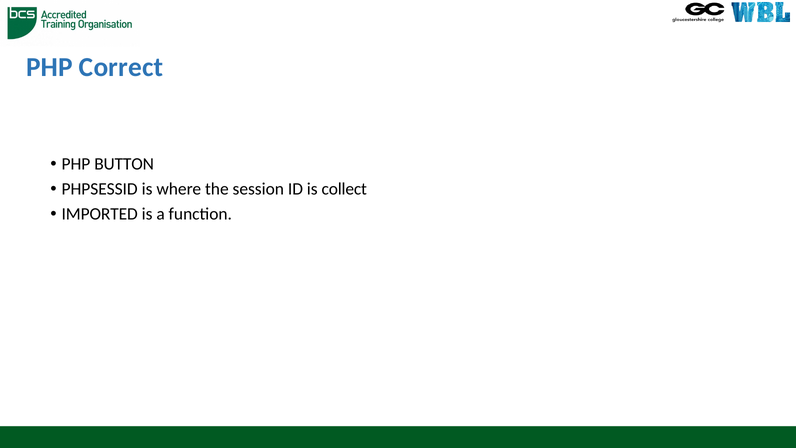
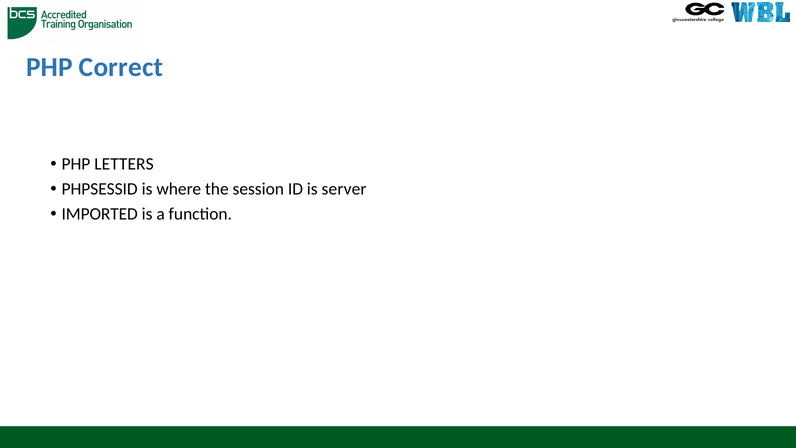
BUTTON: BUTTON -> LETTERS (124, 164)
collect: collect -> server (344, 189)
